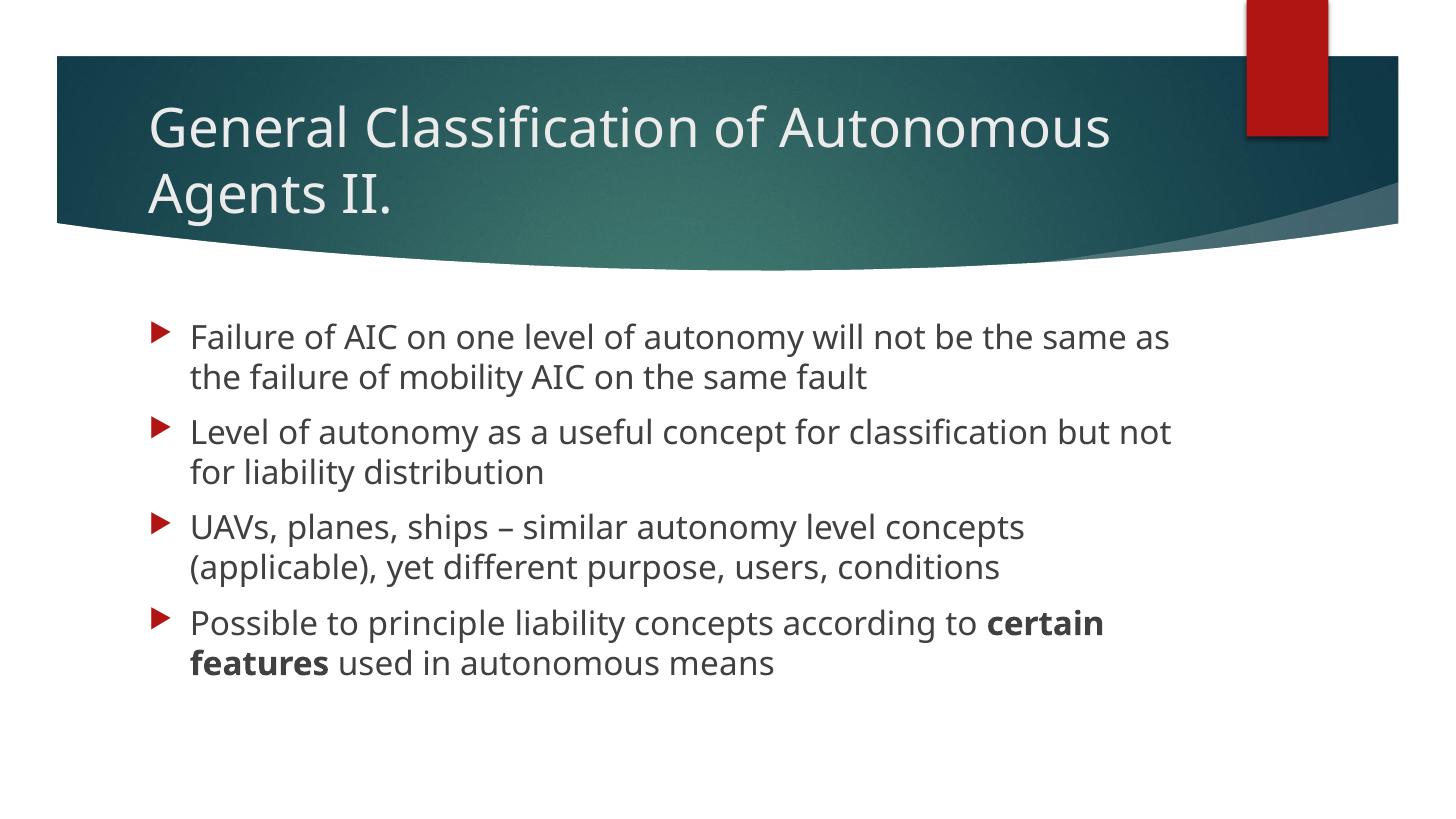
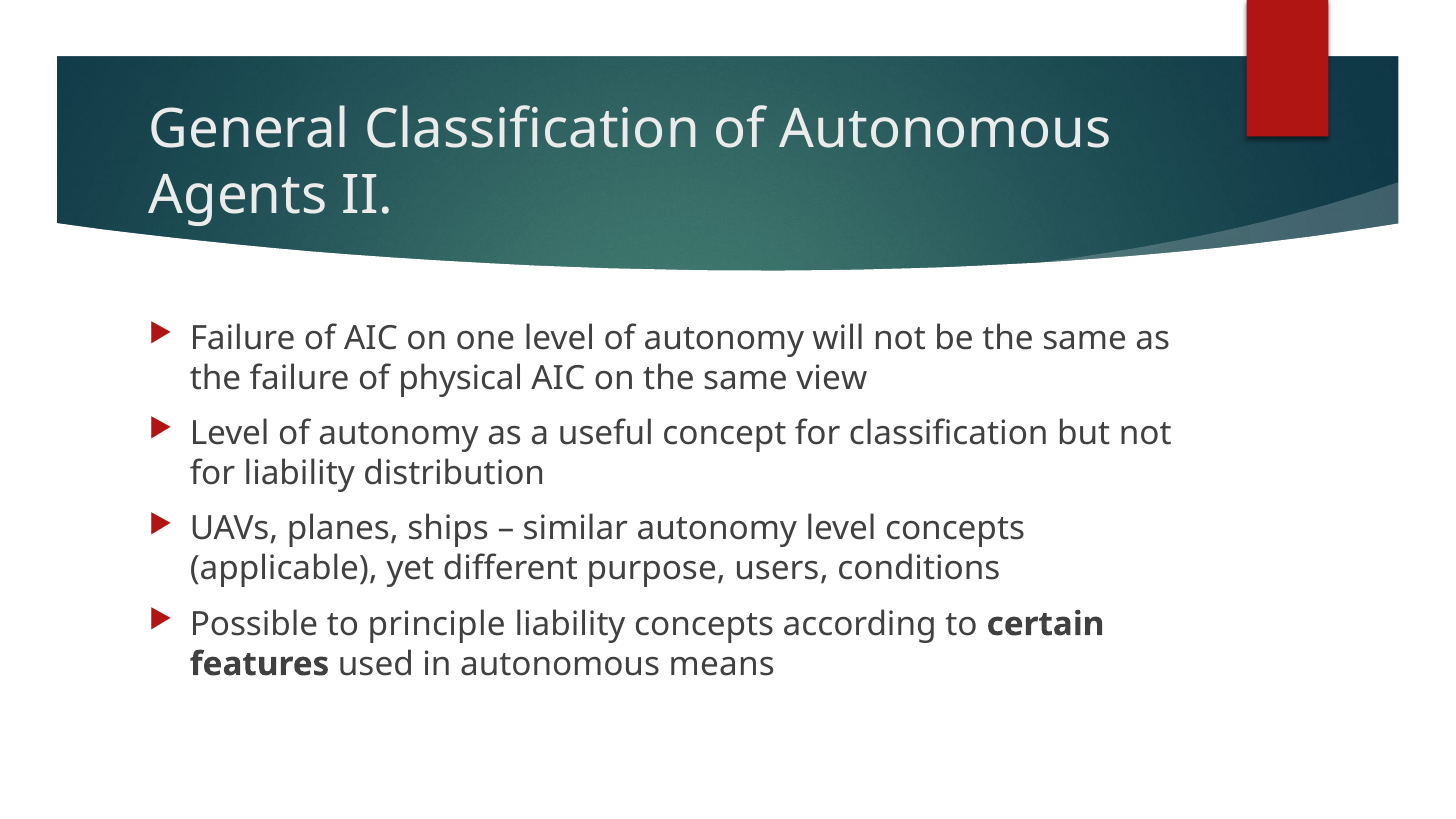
mobility: mobility -> physical (461, 379)
fault: fault -> view (832, 379)
